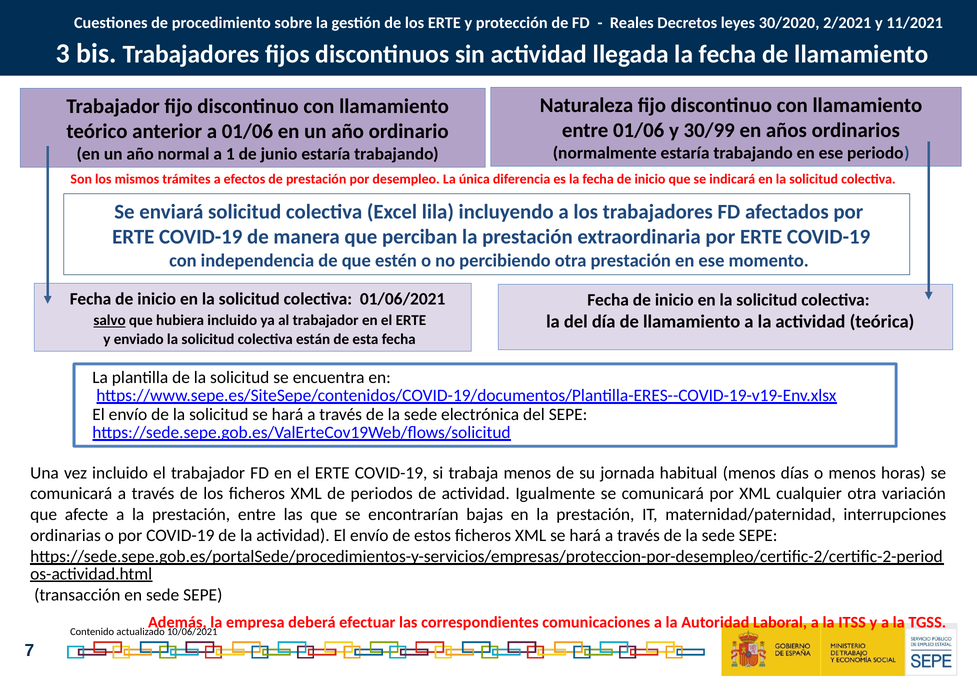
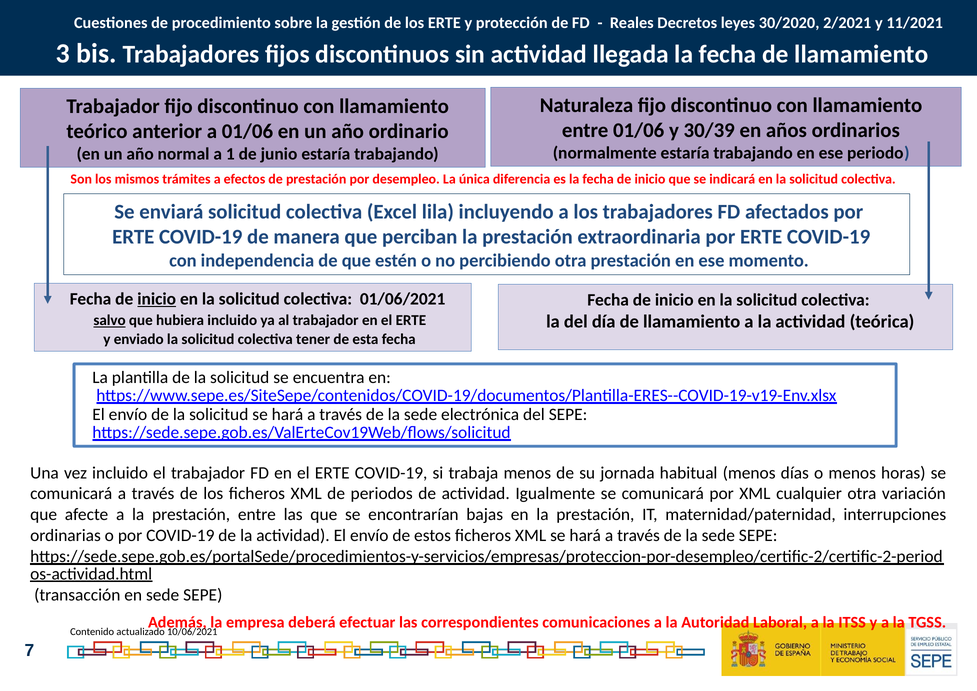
30/99: 30/99 -> 30/39 (709, 130)
inicio underline: none -> present (157, 299)
están: están -> tener (313, 339)
